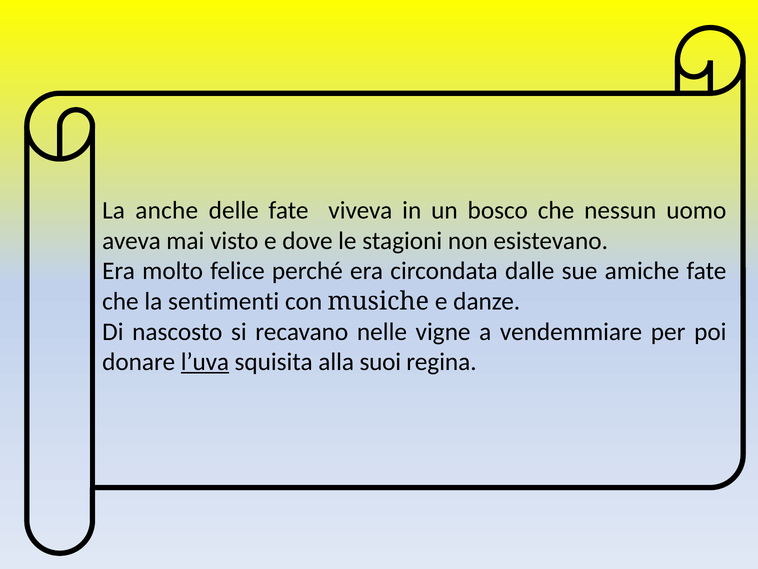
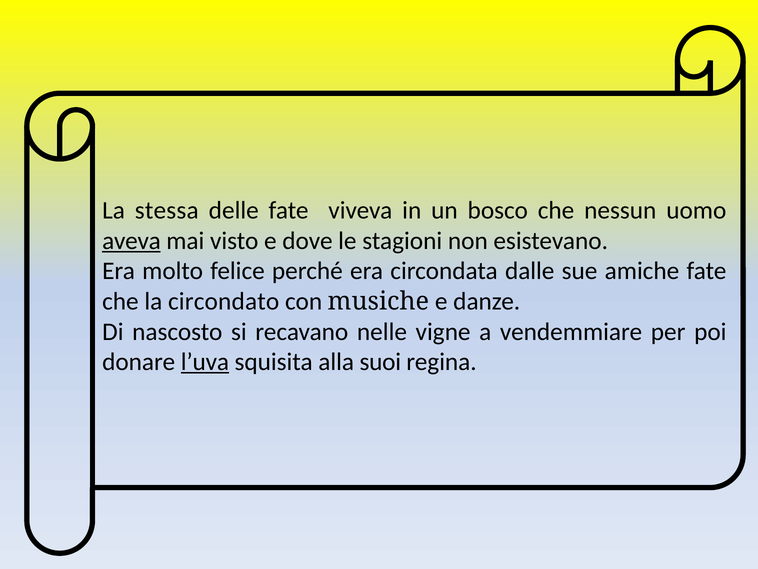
anche: anche -> stessa (167, 210)
aveva underline: none -> present (132, 240)
sentimenti: sentimenti -> circondato (224, 301)
